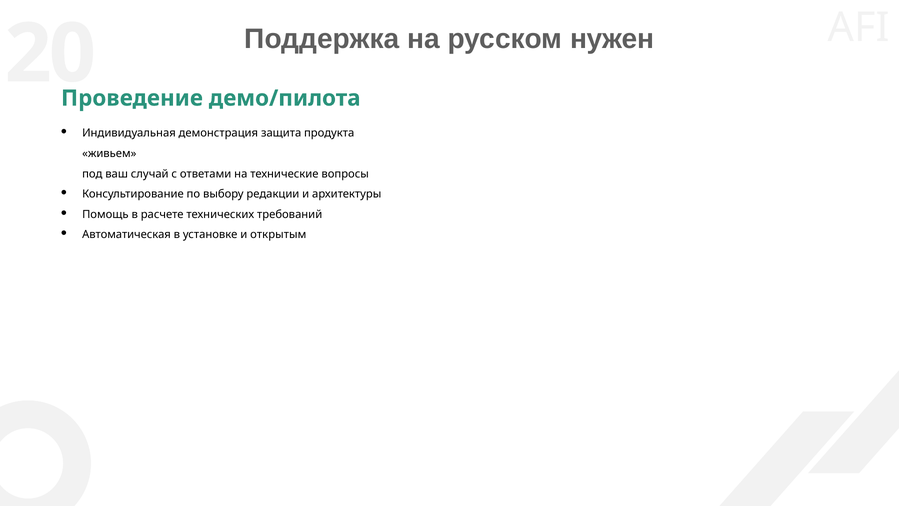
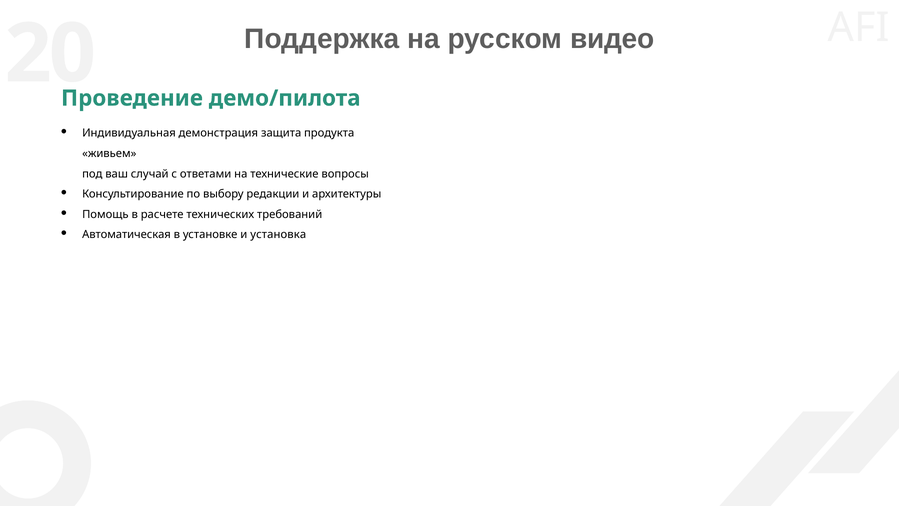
нужен: нужен -> видео (612, 39)
открытым: открытым -> установка (278, 235)
